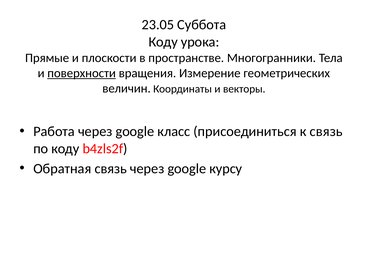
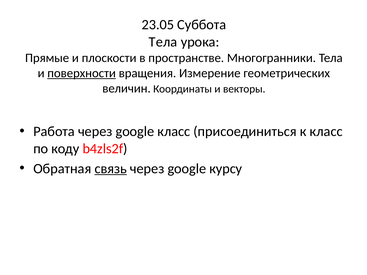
Коду: Коду -> Тела (163, 42)
к связь: связь -> класс (326, 132)
связь underline: none -> present (111, 169)
